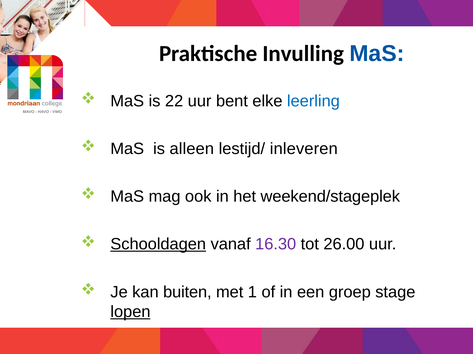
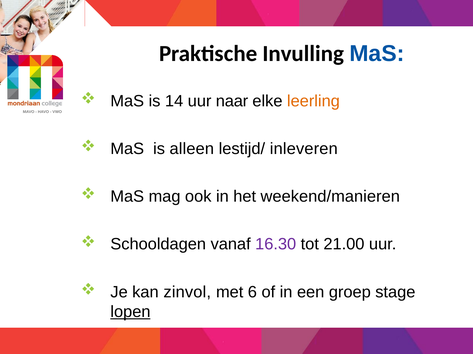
22: 22 -> 14 (174, 101)
bent: bent -> naar (232, 101)
leerling colour: blue -> orange (313, 101)
weekend/stageplek: weekend/stageplek -> weekend/manieren (330, 197)
Schooldagen underline: present -> none (158, 245)
26.00: 26.00 -> 21.00 (344, 245)
buiten: buiten -> zinvol (187, 293)
1: 1 -> 6 (252, 293)
